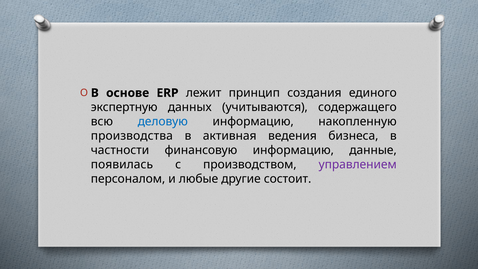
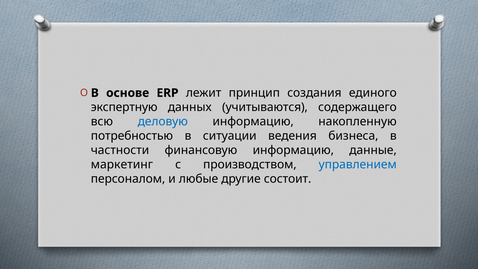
производства: производства -> потребностью (132, 136)
активная: активная -> ситуации (230, 136)
появилась: появилась -> маркетинг (122, 165)
управлением colour: purple -> blue (358, 165)
